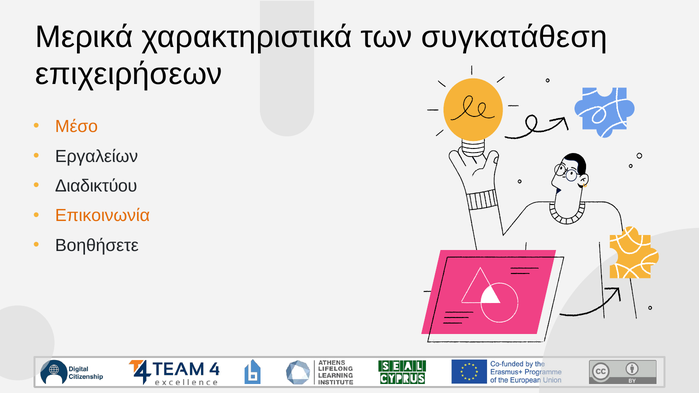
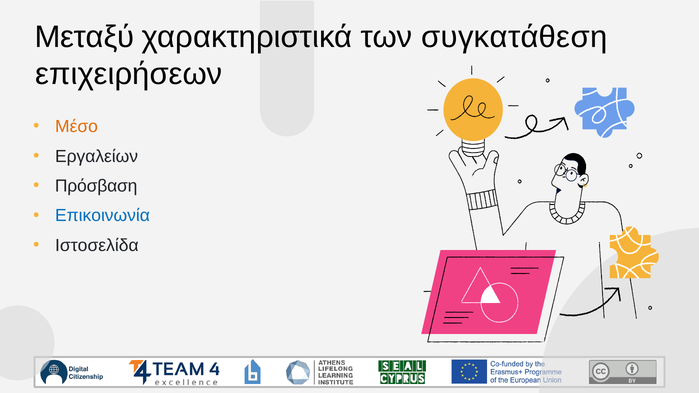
Μερικά: Μερικά -> Μεταξύ (85, 37)
Διαδικτύου: Διαδικτύου -> Πρόσβαση (96, 186)
Επικοινωνία colour: orange -> blue (102, 216)
Βοηθήσετε: Βοηθήσετε -> Ιστοσελίδα (97, 246)
